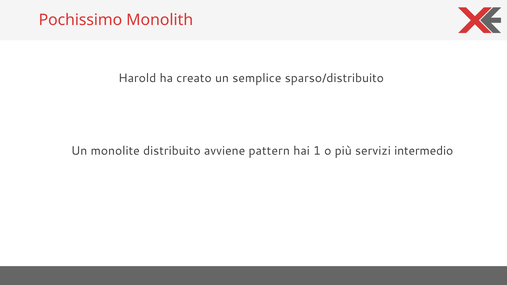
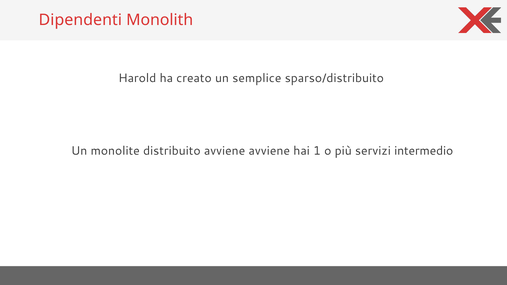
Pochissimo: Pochissimo -> Dipendenti (80, 20)
avviene pattern: pattern -> avviene (269, 151)
